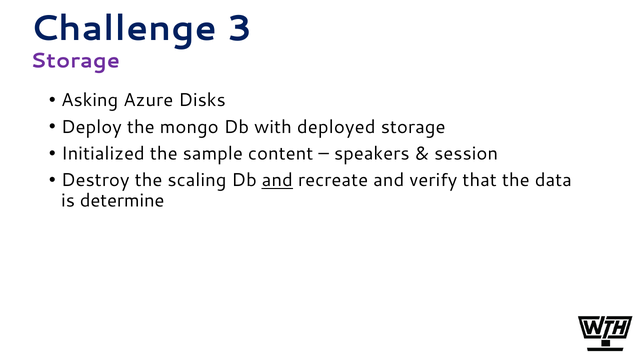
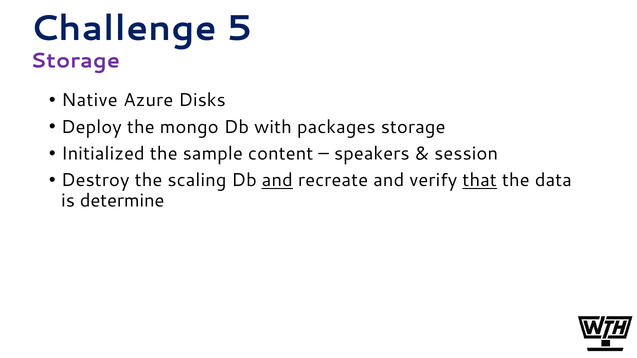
3: 3 -> 5 (240, 29)
Asking: Asking -> Native (89, 100)
deployed: deployed -> packages (336, 127)
that underline: none -> present (480, 181)
